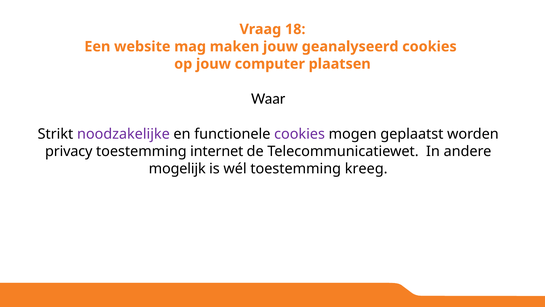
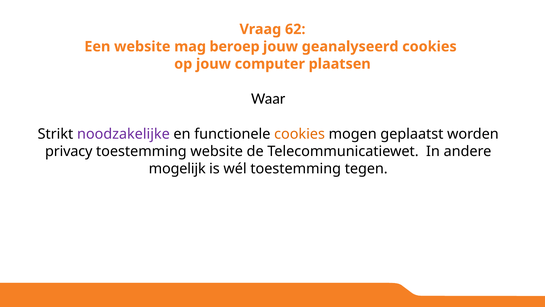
18: 18 -> 62 (295, 29)
maken: maken -> beroep (235, 47)
cookies colour: purple -> orange (300, 134)
toestemming internet: internet -> website (217, 151)
kreeg: kreeg -> tegen (366, 168)
